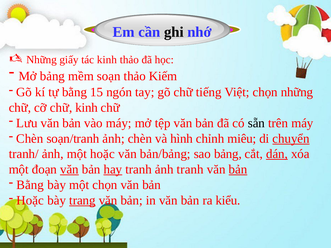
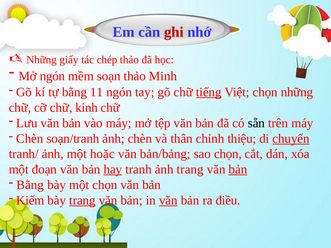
ghi colour: black -> red (174, 32)
tác kinh: kinh -> chép (107, 60)
Mở bảng: bảng -> ngón (52, 76)
Kiếm: Kiếm -> Minh (163, 76)
15: 15 -> 11 (97, 92)
tiếng underline: none -> present (209, 92)
hình: hình -> thân (182, 139)
miêu: miêu -> thiệu (242, 139)
sao bảng: bảng -> chọn (228, 154)
dán underline: present -> none (277, 154)
văn underline: present -> none (69, 170)
ảnh tranh: tranh -> trang (190, 170)
Hoặc: Hoặc -> Kiếm (30, 200)
văn underline: none -> present (168, 200)
kiểu: kiểu -> điều (228, 200)
